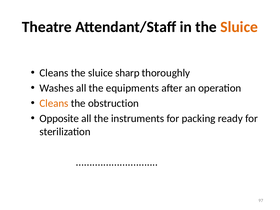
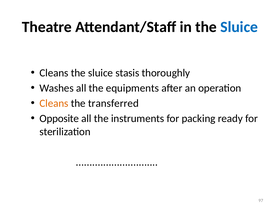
Sluice colour: orange -> blue (239, 27)
sharp: sharp -> stasis (127, 73)
obstruction: obstruction -> transferred (113, 103)
